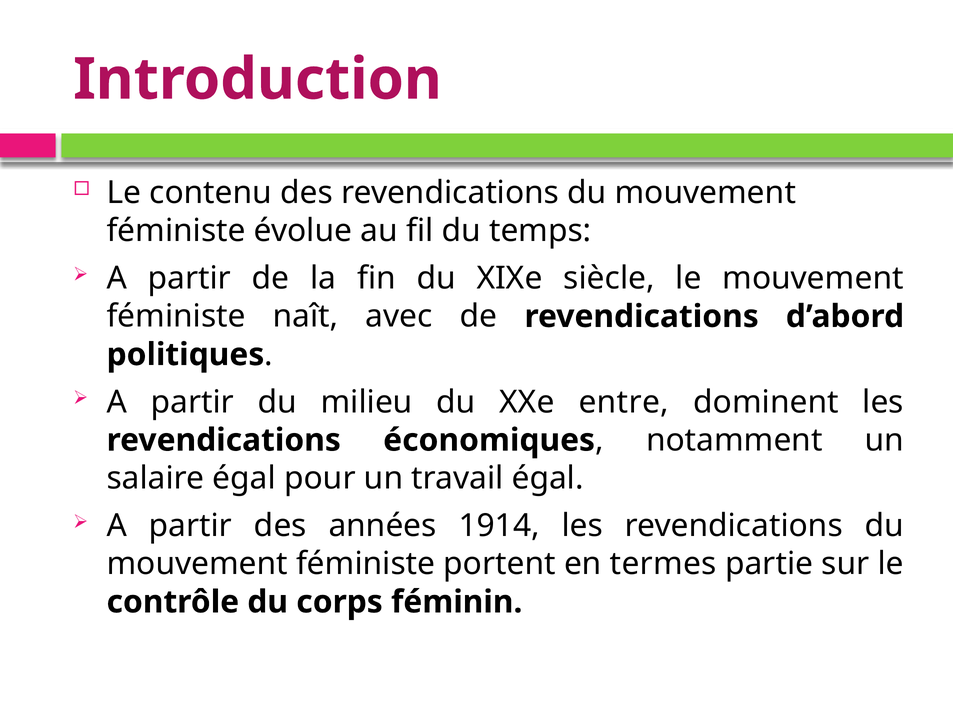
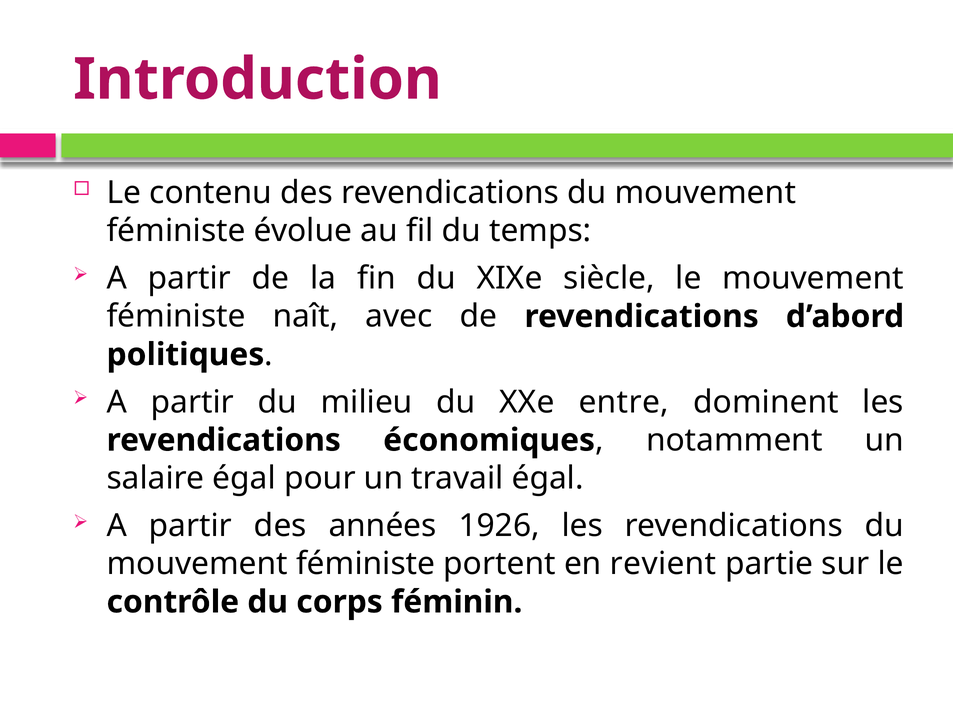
1914: 1914 -> 1926 (499, 526)
termes: termes -> revient (663, 564)
